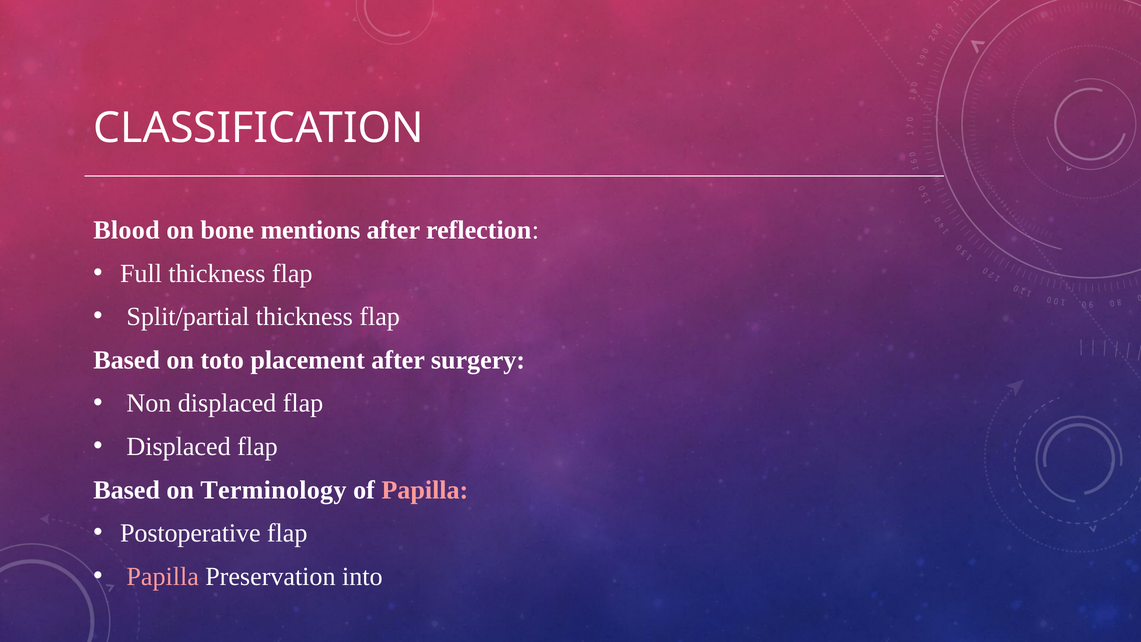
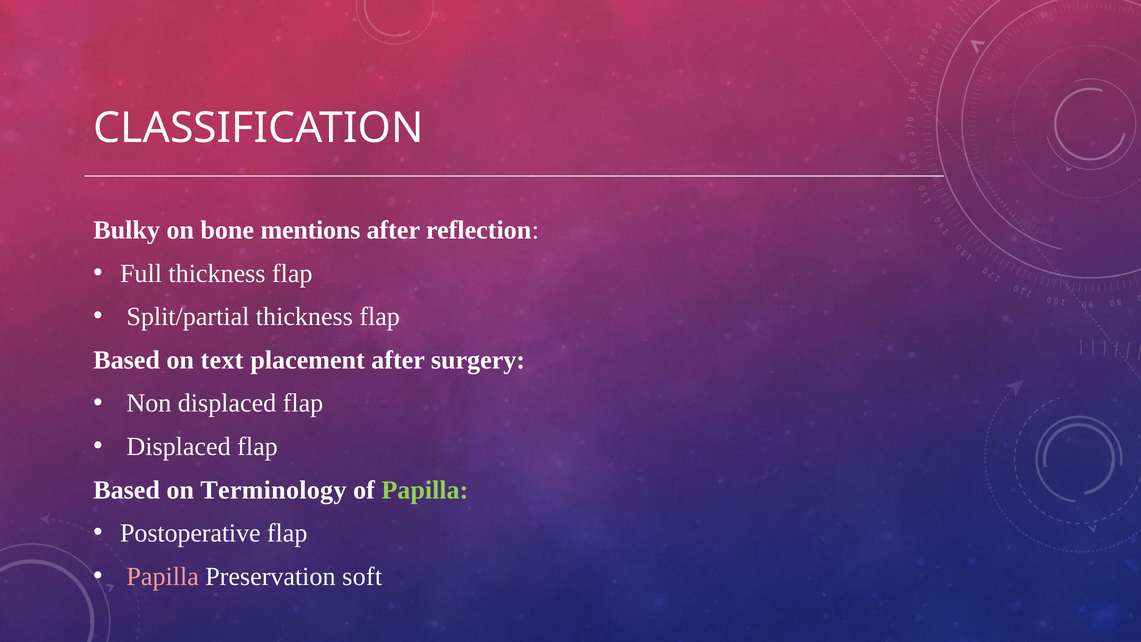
Blood: Blood -> Bulky (127, 230)
toto: toto -> text (222, 360)
Papilla colour: pink -> light green (425, 490)
into: into -> soft (362, 576)
